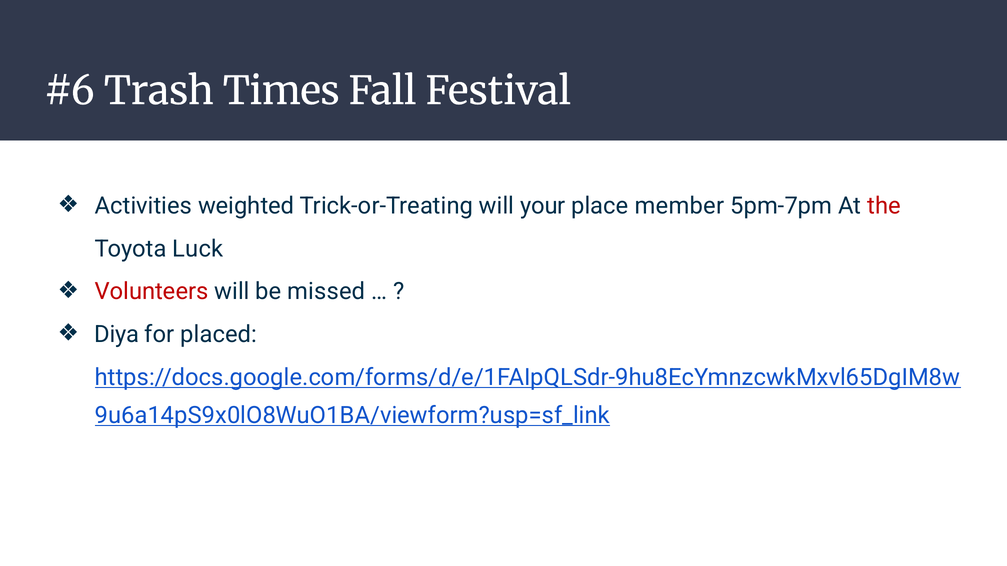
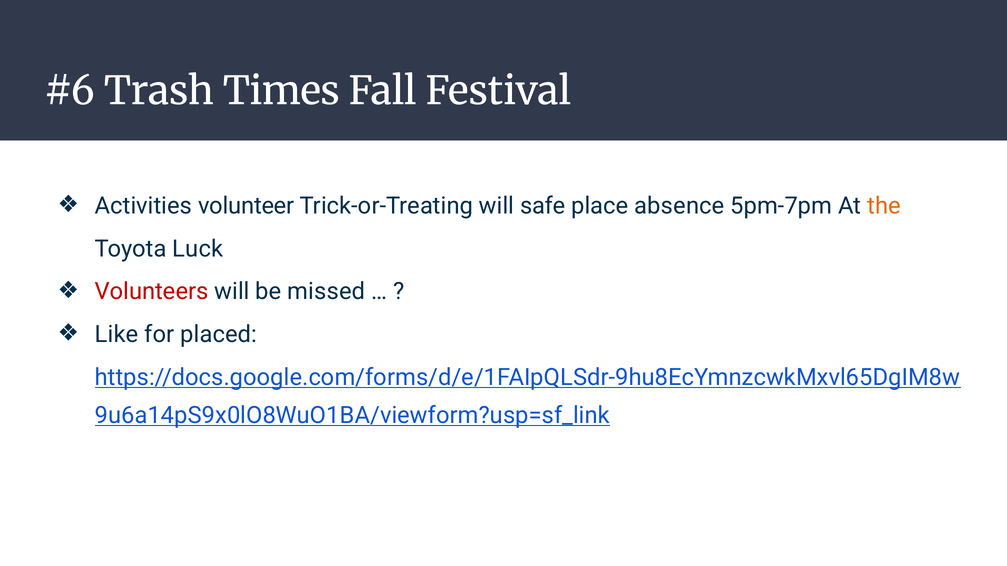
weighted: weighted -> volunteer (246, 206)
your: your -> safe (543, 206)
member: member -> absence (679, 206)
the colour: red -> orange (884, 206)
Diya: Diya -> Like (117, 335)
